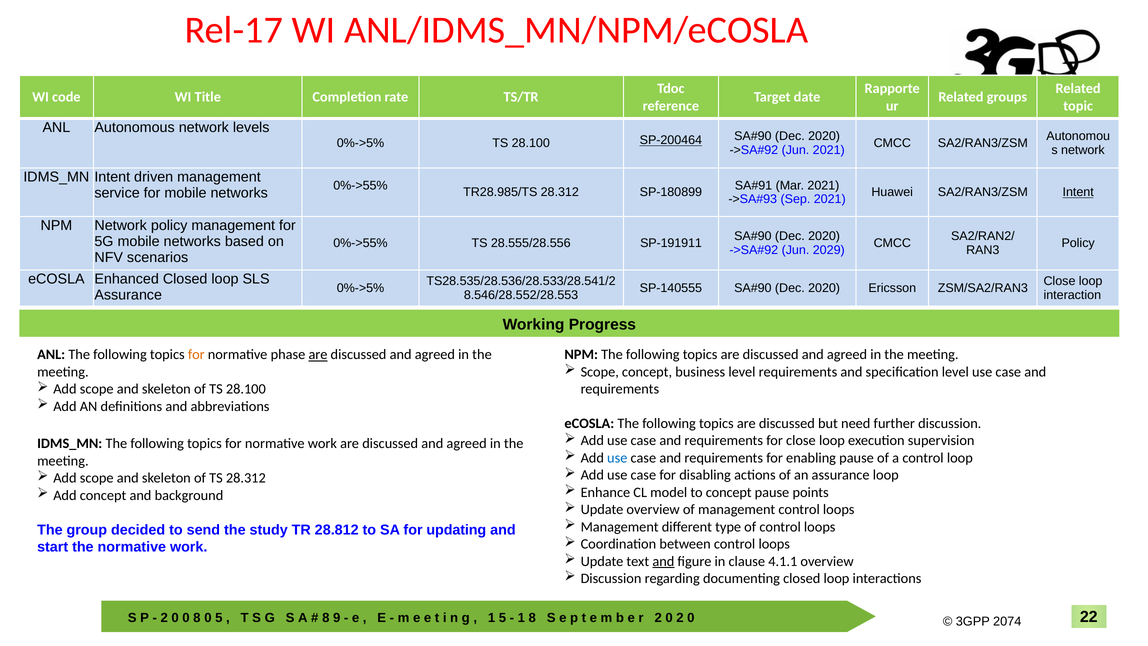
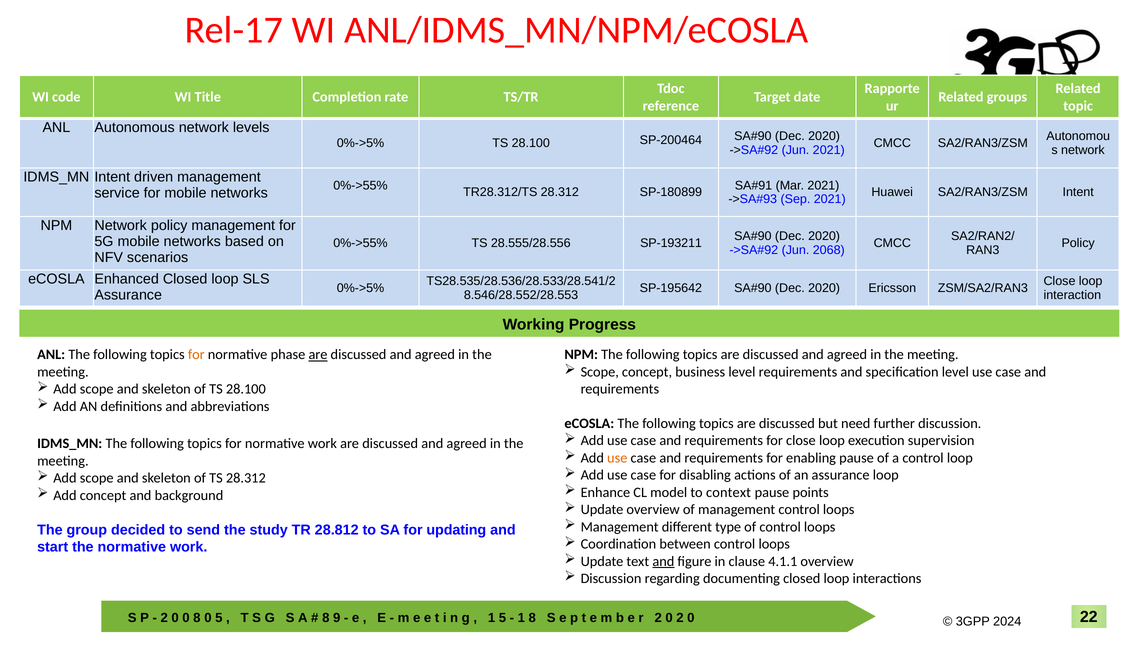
SP-200464 underline: present -> none (671, 140)
TR28.985/TS: TR28.985/TS -> TR28.312/TS (500, 192)
Intent underline: present -> none (1078, 192)
SP-191911: SP-191911 -> SP-193211 (671, 243)
2029: 2029 -> 2068 (829, 250)
SP-140555: SP-140555 -> SP-195642 (671, 288)
use colour: blue -> orange (617, 458)
to concept: concept -> context (729, 492)
2074: 2074 -> 2024 (1007, 621)
